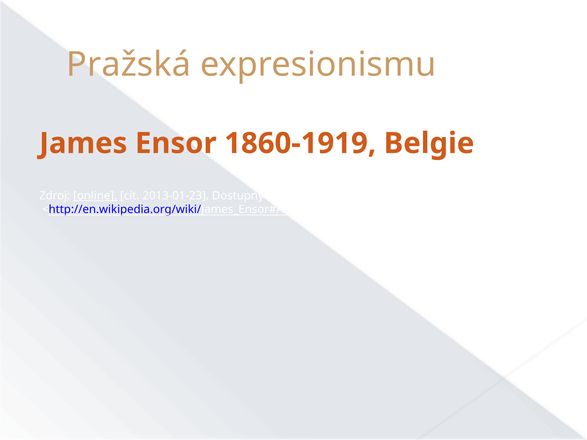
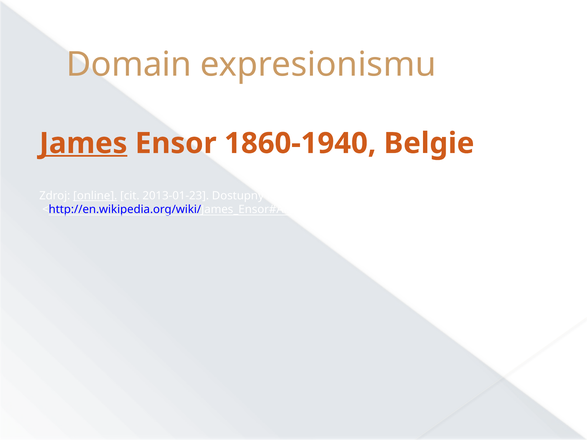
Pražská: Pražská -> Domain (129, 64)
James underline: none -> present (83, 143)
1860-1919: 1860-1919 -> 1860-1940 (300, 143)
